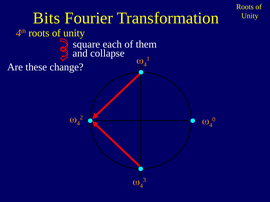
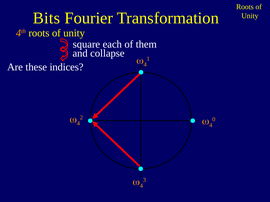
change: change -> indices (67, 67)
